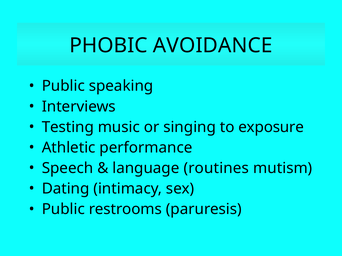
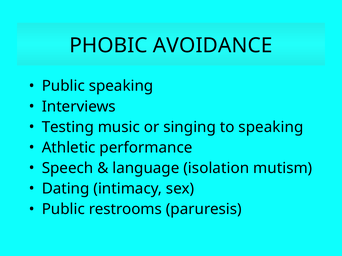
to exposure: exposure -> speaking (271, 127)
routines: routines -> isolation (216, 168)
